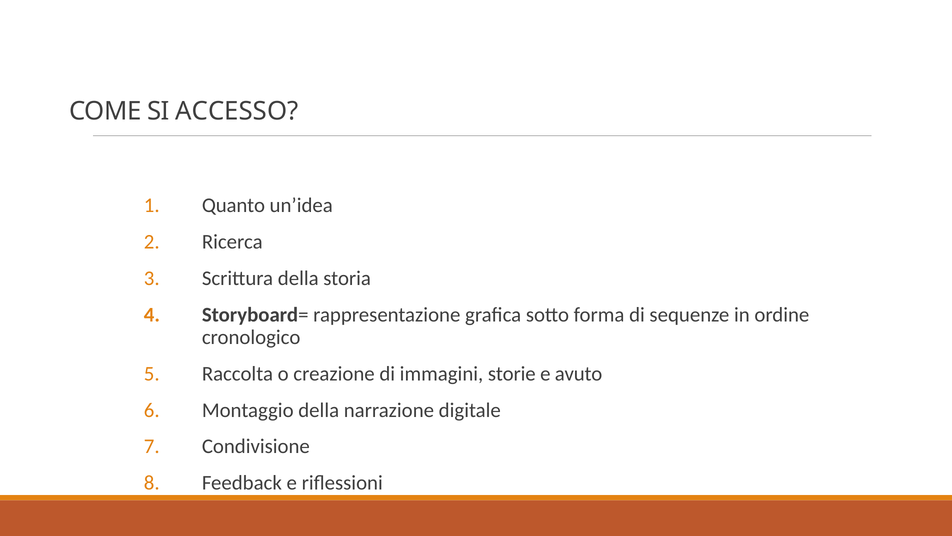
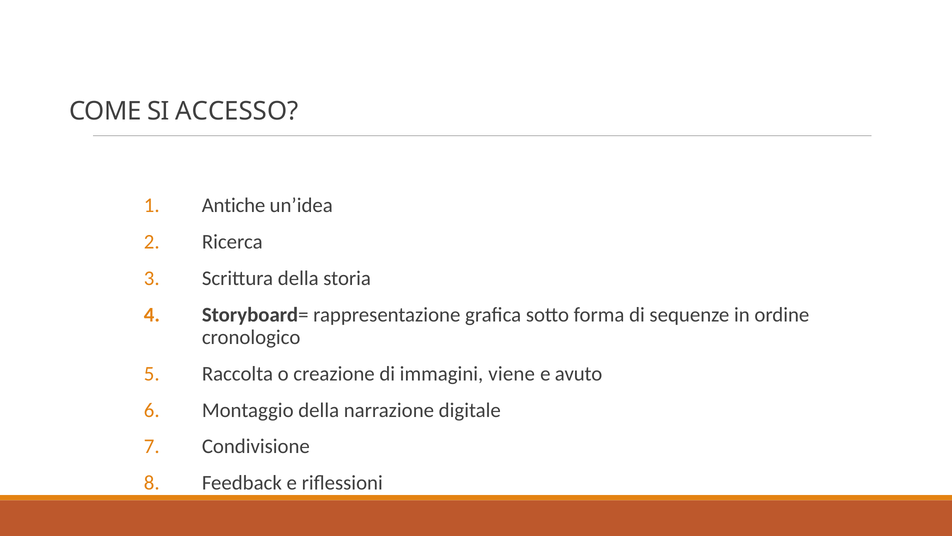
Quanto: Quanto -> Antiche (234, 205)
storie: storie -> viene (512, 373)
